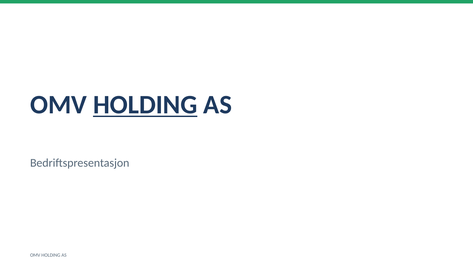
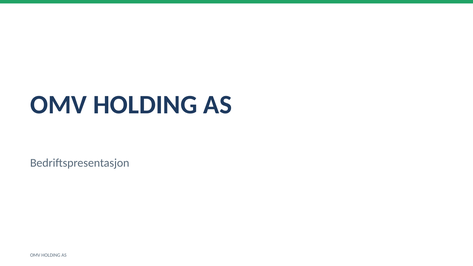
HOLDING underline: present -> none (145, 105)
